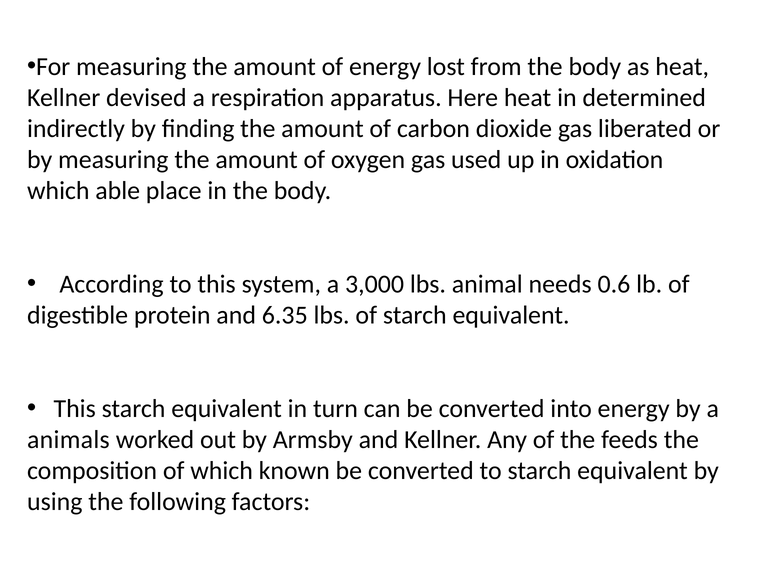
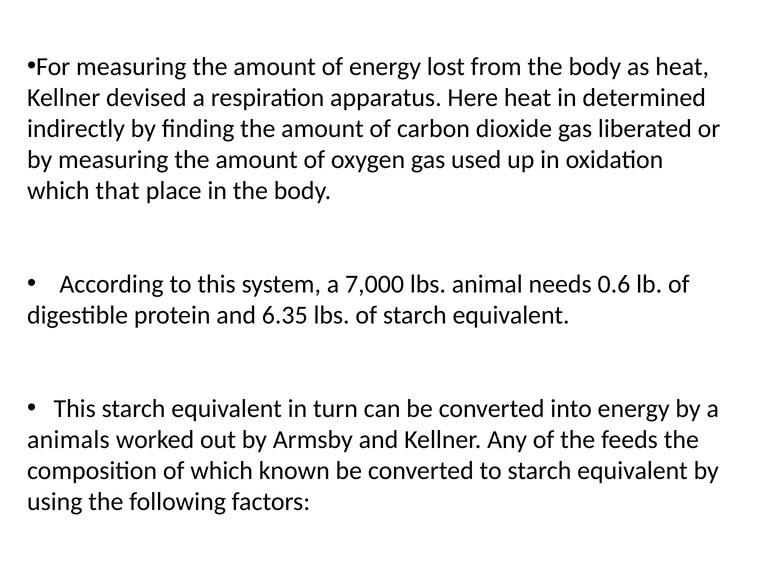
able: able -> that (118, 191)
3,000: 3,000 -> 7,000 (375, 284)
